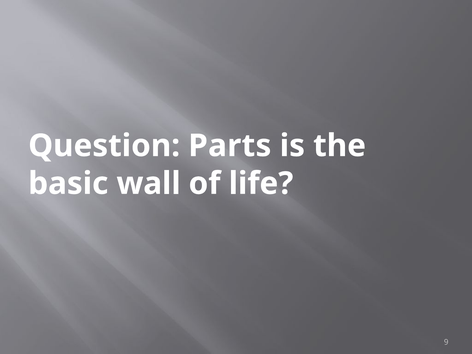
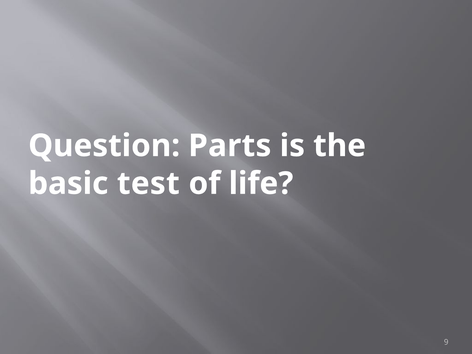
wall: wall -> test (148, 184)
